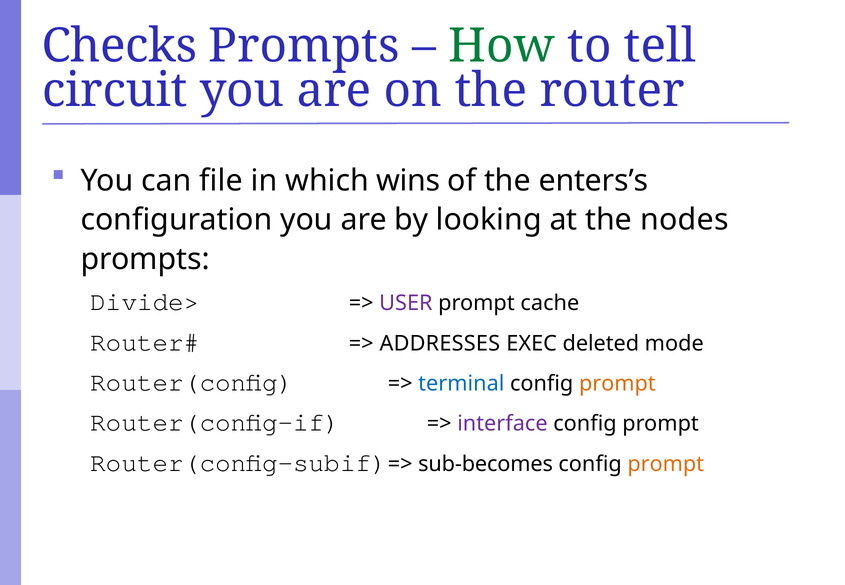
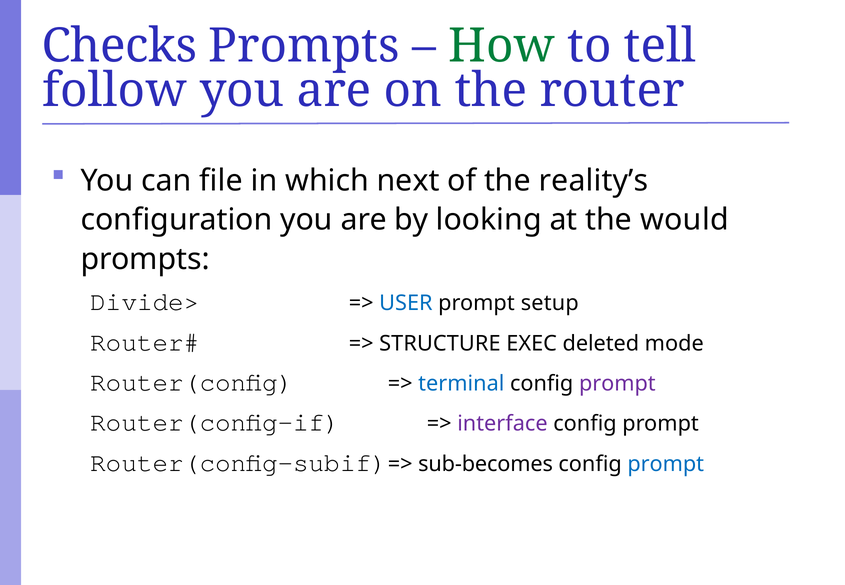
circuit: circuit -> follow (115, 91)
wins: wins -> next (408, 181)
enters’s: enters’s -> reality’s (593, 181)
nodes: nodes -> would (684, 220)
USER colour: purple -> blue (406, 303)
cache: cache -> setup (550, 303)
ADDRESSES: ADDRESSES -> STRUCTURE (440, 343)
prompt colour: orange -> purple (617, 384)
prompt colour: orange -> blue (666, 464)
